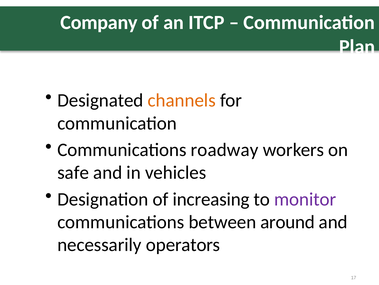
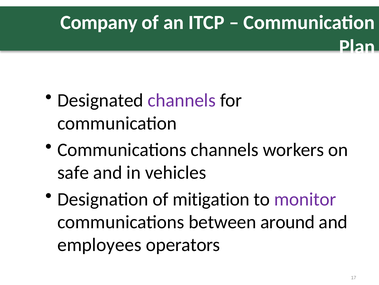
channels colour: orange -> purple (182, 100)
Communications roadway: roadway -> channels (225, 149)
increasing: increasing -> mitigation (211, 199)
necessarily: necessarily -> employees (99, 244)
